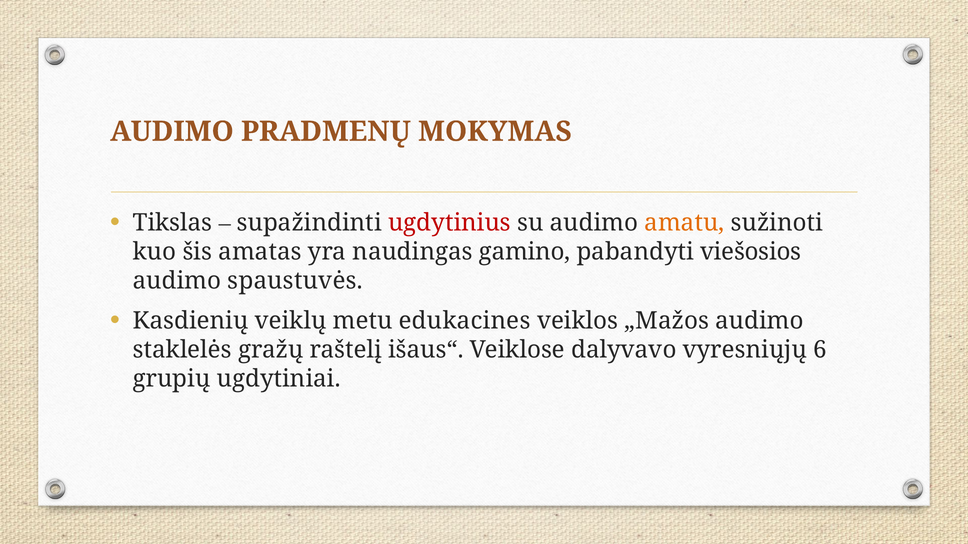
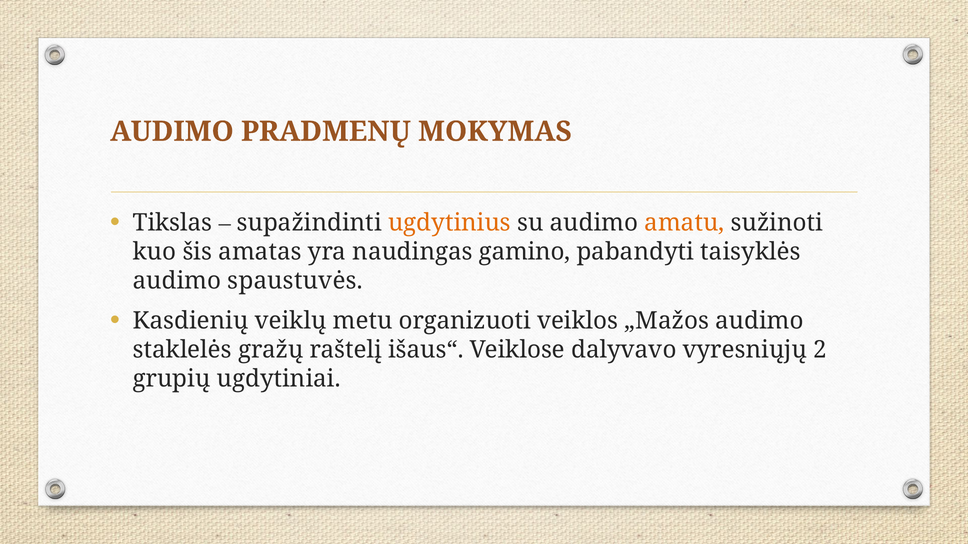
ugdytinius colour: red -> orange (449, 223)
viešosios: viešosios -> taisyklės (751, 252)
edukacines: edukacines -> organizuoti (465, 321)
6: 6 -> 2 (820, 350)
